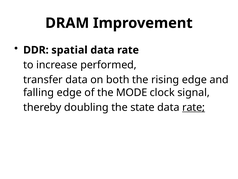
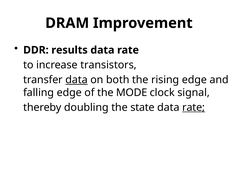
spatial: spatial -> results (70, 50)
performed: performed -> transistors (108, 65)
data underline: none -> present (77, 80)
